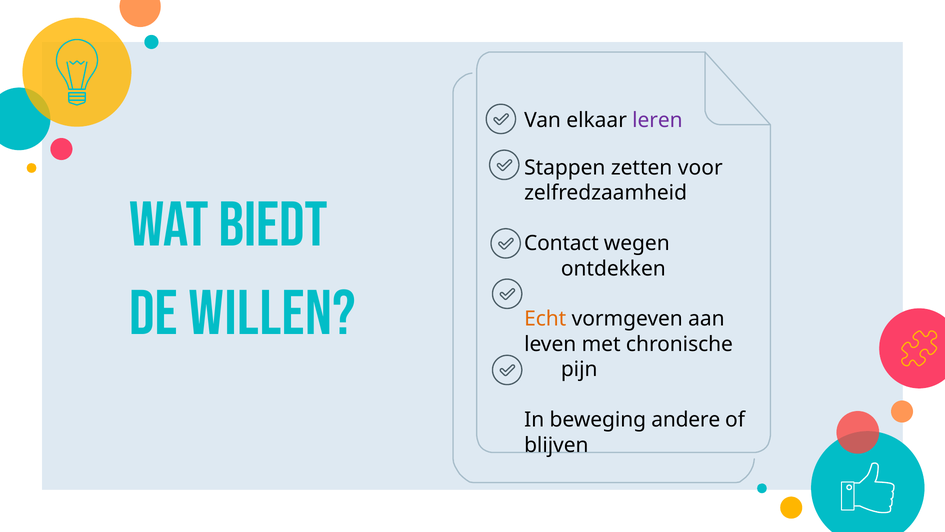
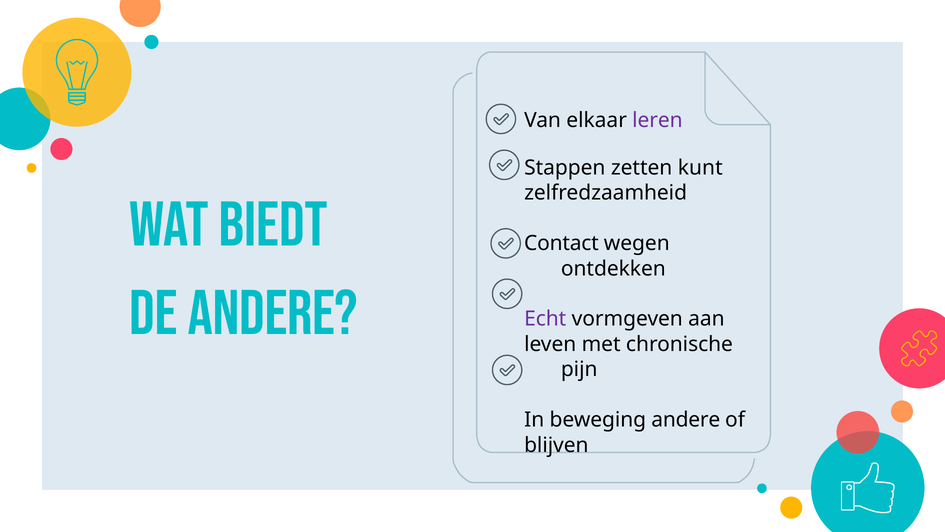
voor: voor -> kunt (700, 168)
de willen: willen -> andere (273, 313)
Echt colour: orange -> purple (545, 319)
